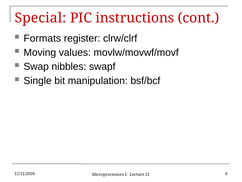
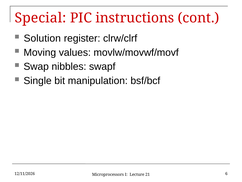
Formats: Formats -> Solution (42, 38)
